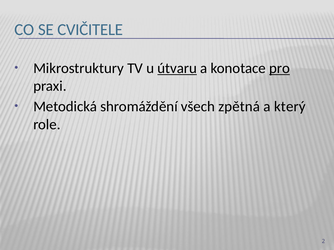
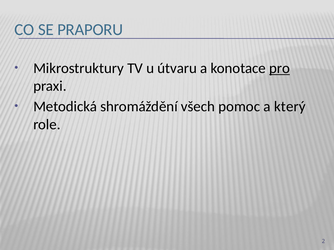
CVIČITELE: CVIČITELE -> PRAPORU (90, 30)
útvaru underline: present -> none (177, 68)
zpětná: zpětná -> pomoc (239, 107)
